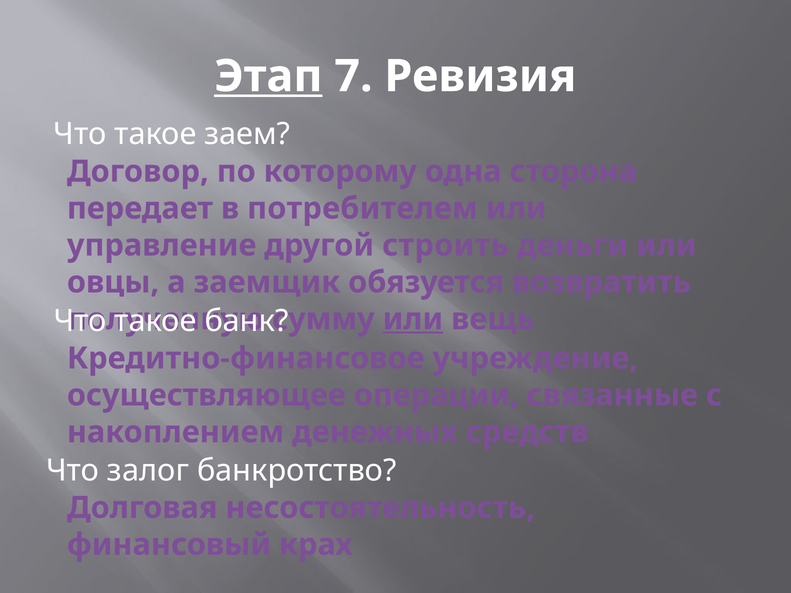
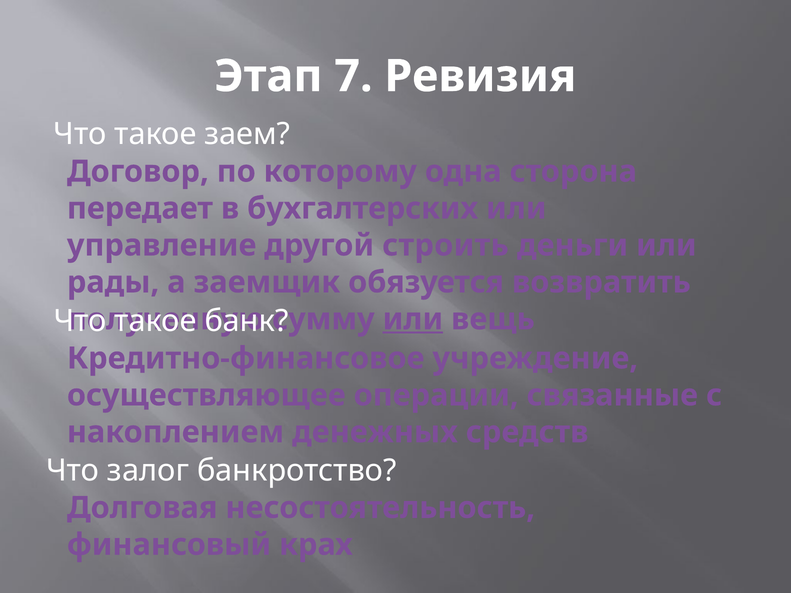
Этап underline: present -> none (268, 76)
потребителем: потребителем -> бухгалтерских (363, 209)
овцы: овцы -> рады (113, 282)
